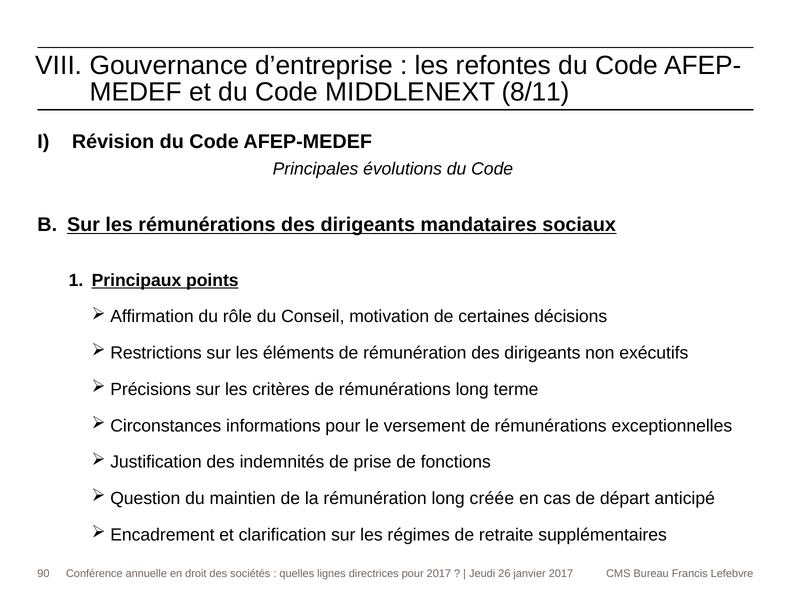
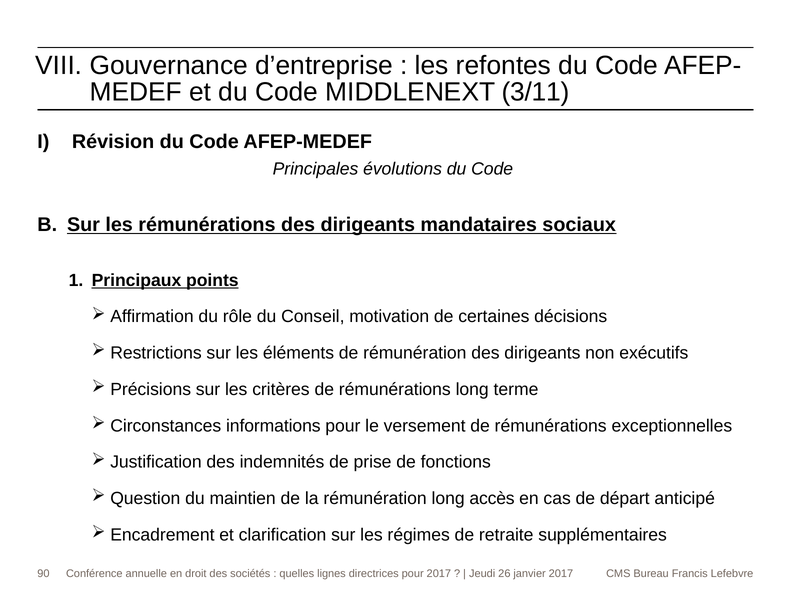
8/11: 8/11 -> 3/11 (536, 92)
créée: créée -> accès (492, 498)
